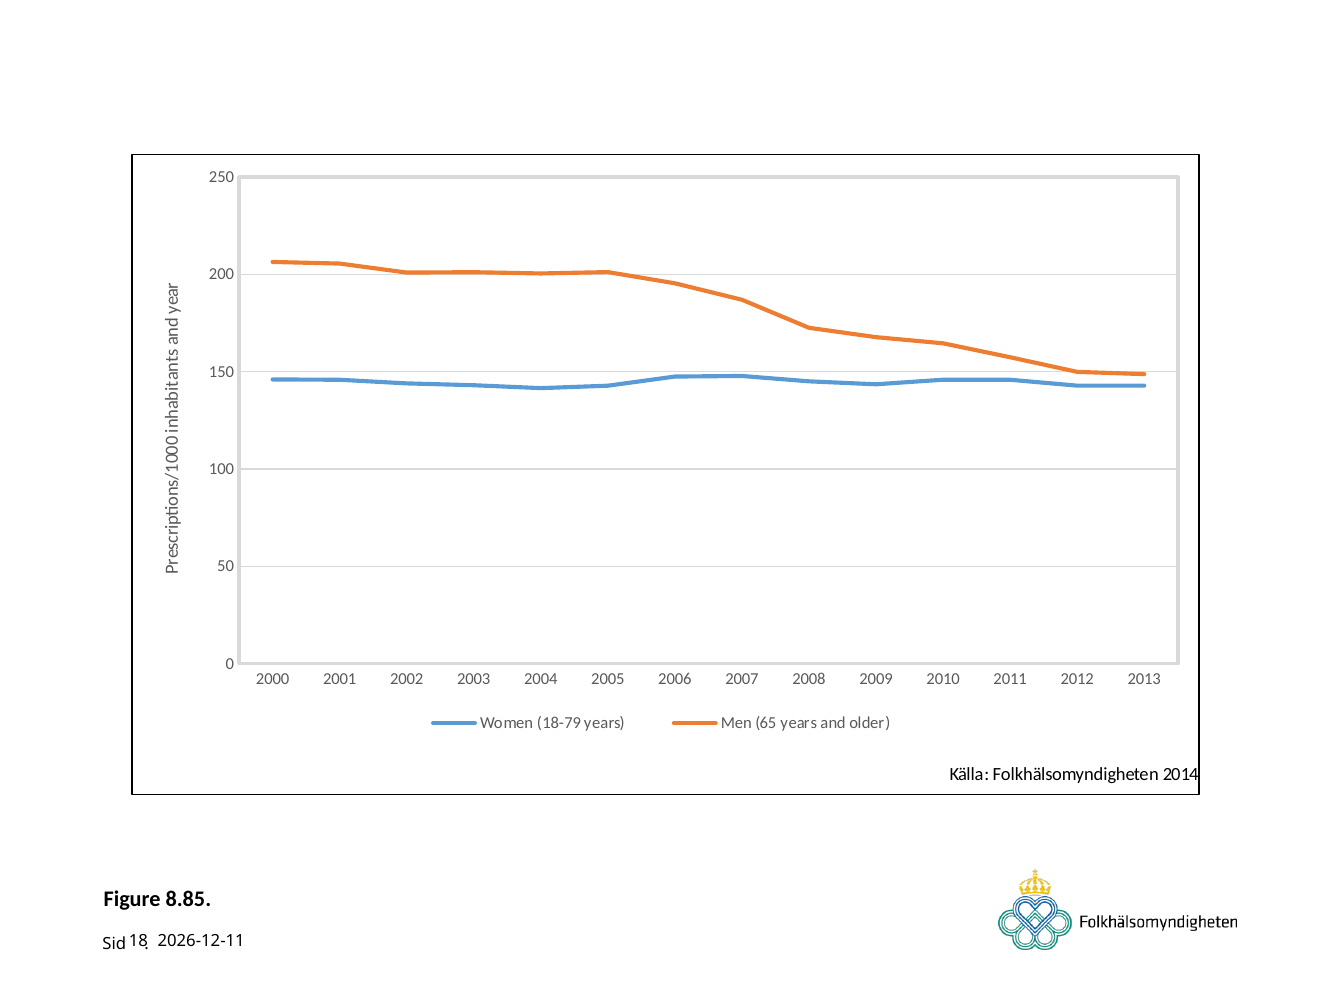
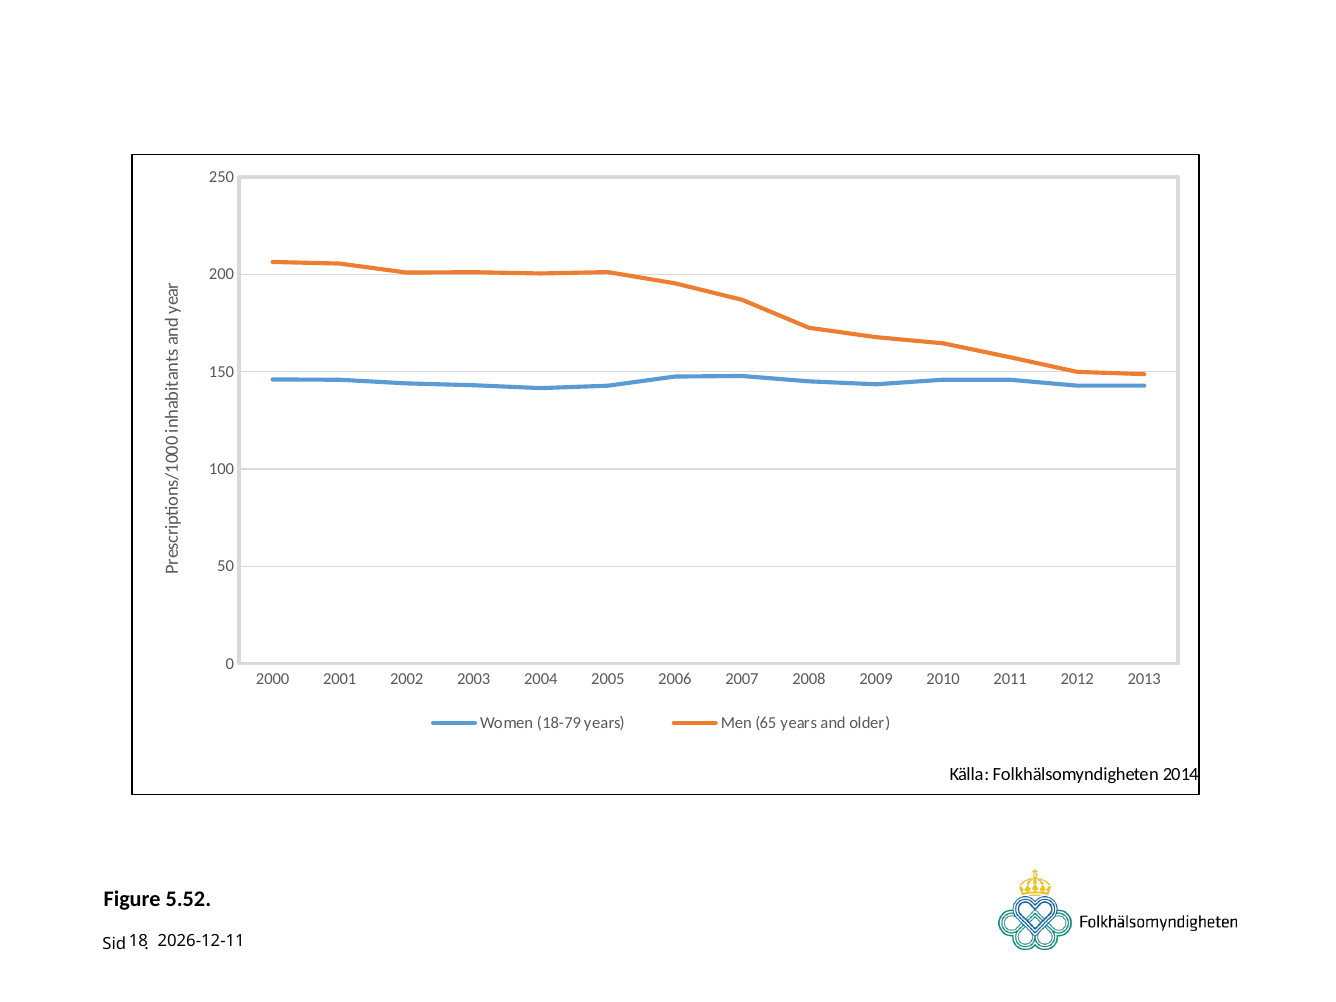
8.85: 8.85 -> 5.52 (188, 899)
